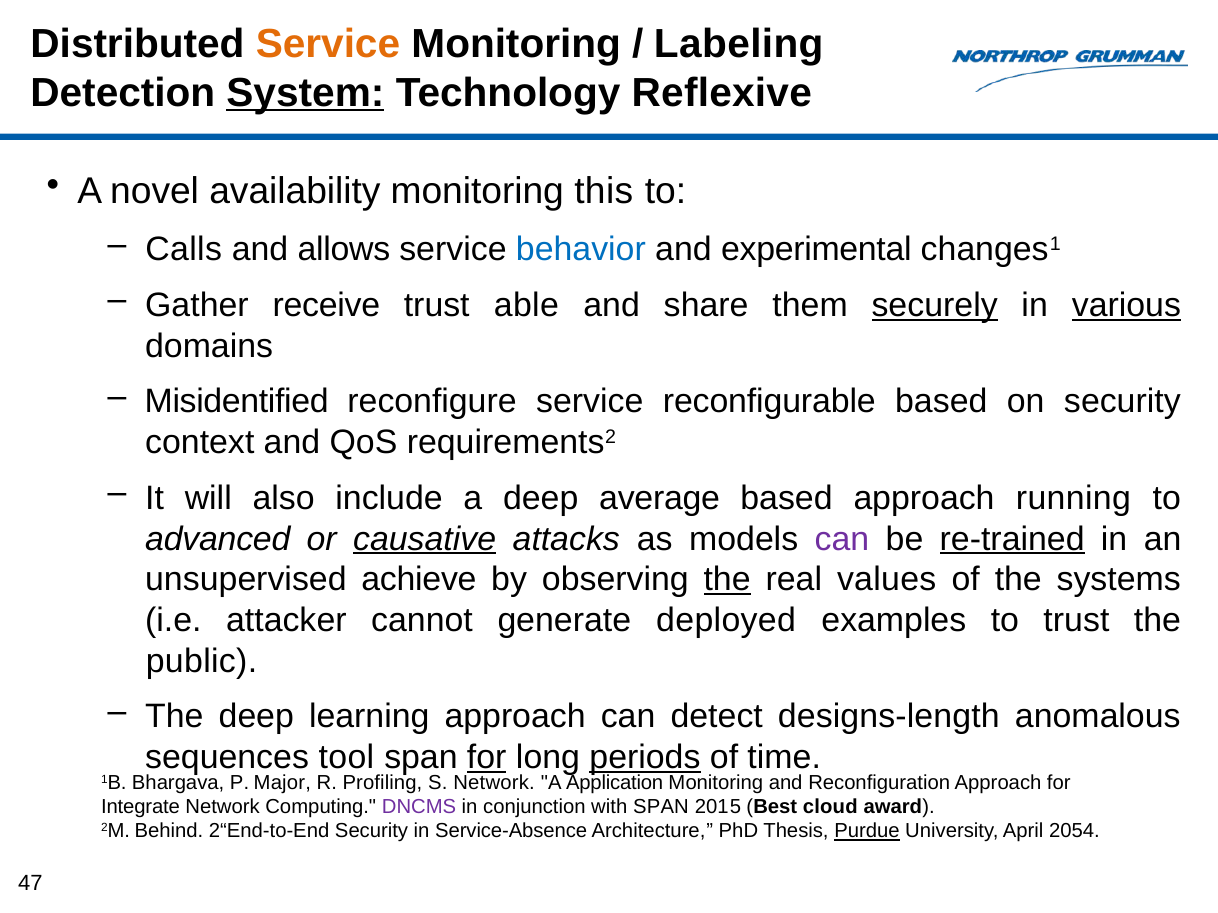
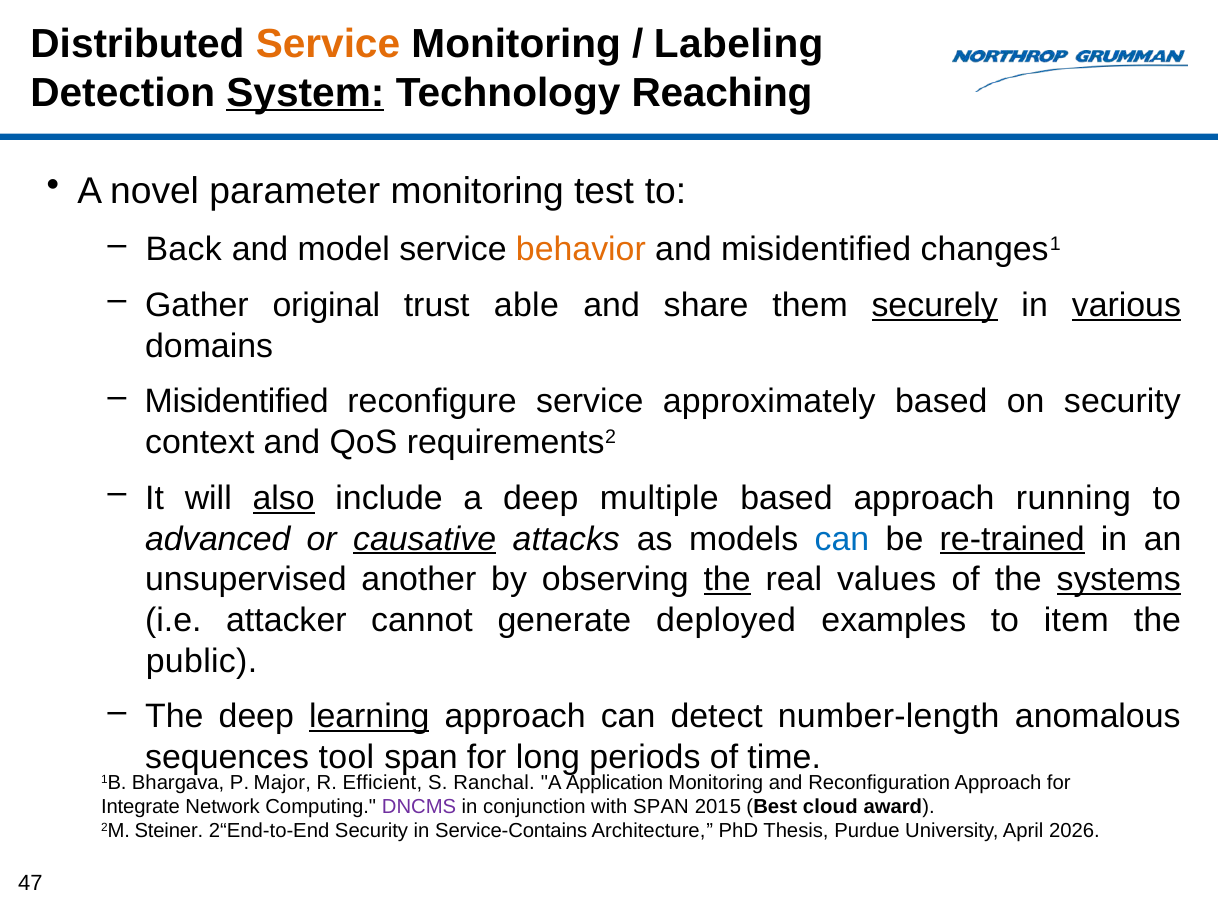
Reflexive: Reflexive -> Reaching (722, 93)
availability: availability -> parameter (295, 192)
this: this -> test (604, 192)
Calls: Calls -> Back (184, 249)
allows: allows -> model (344, 249)
behavior colour: blue -> orange (581, 249)
and experimental: experimental -> misidentified (816, 249)
receive: receive -> original (326, 305)
reconfigurable: reconfigurable -> approximately (769, 402)
also underline: none -> present (284, 499)
average: average -> multiple (659, 499)
can colour: purple -> blue (842, 539)
achieve: achieve -> another (419, 580)
systems underline: none -> present (1119, 580)
to trust: trust -> item (1076, 621)
learning underline: none -> present (369, 717)
designs-length: designs-length -> number-length (889, 717)
for underline: present -> none (487, 758)
periods underline: present -> none (645, 758)
Profiling: Profiling -> Efficient (382, 783)
S Network: Network -> Ranchal (494, 783)
Behind: Behind -> Steiner (169, 832)
Service-Absence: Service-Absence -> Service-Contains (511, 832)
Purdue underline: present -> none (867, 832)
2054: 2054 -> 2026 (1074, 832)
